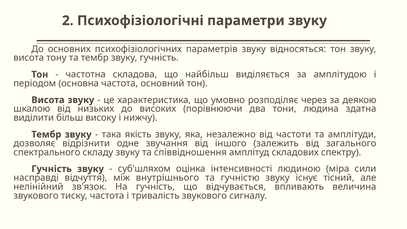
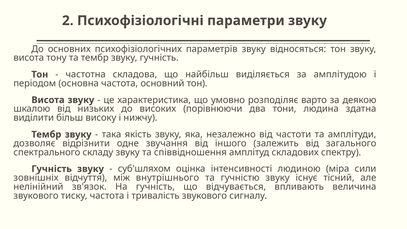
через: через -> варто (314, 100)
насправді: насправді -> зовнішніх (36, 178)
